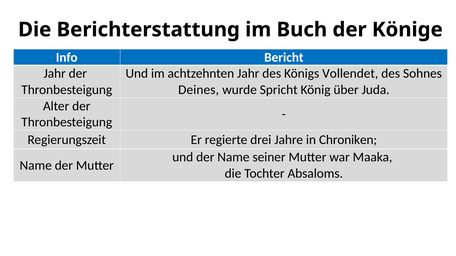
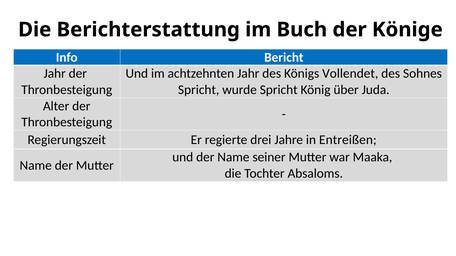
Deines: Deines -> Spricht (199, 90)
Chroniken: Chroniken -> Entreißen (348, 140)
